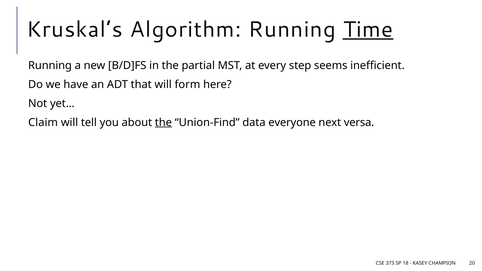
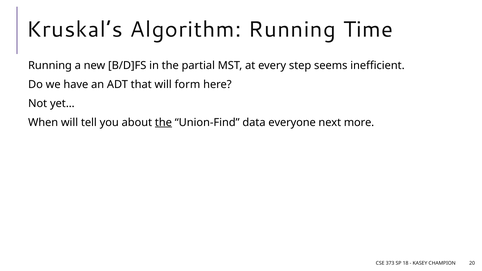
Time underline: present -> none (368, 30)
Claim: Claim -> When (43, 122)
versa: versa -> more (359, 122)
